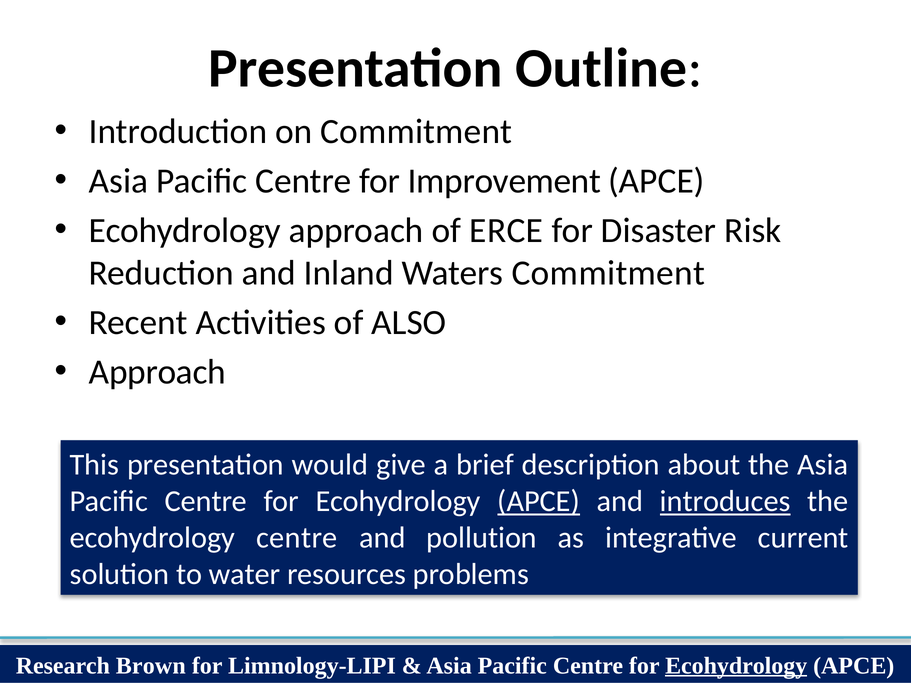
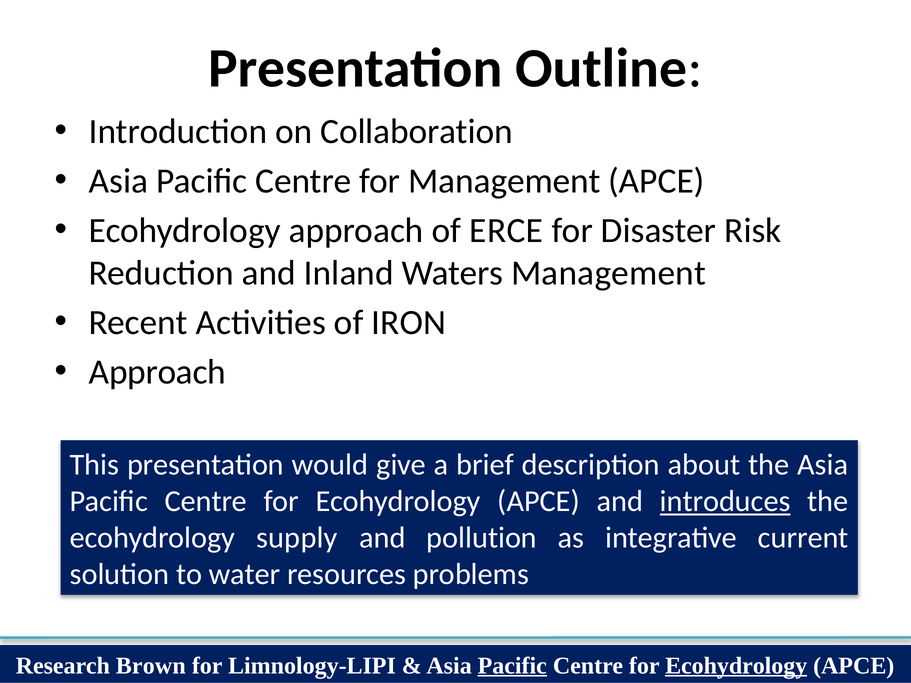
on Commitment: Commitment -> Collaboration (416, 132)
for Improvement: Improvement -> Management (504, 181)
Waters Commitment: Commitment -> Management (609, 273)
ALSO: ALSO -> IRON (409, 323)
APCE underline: present -> none (539, 502)
ecohydrology centre: centre -> supply (297, 538)
Pacific underline: none -> present (512, 666)
